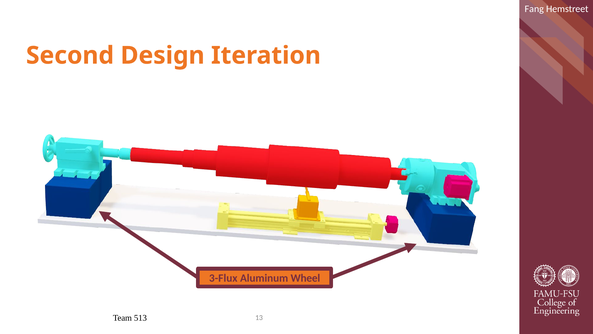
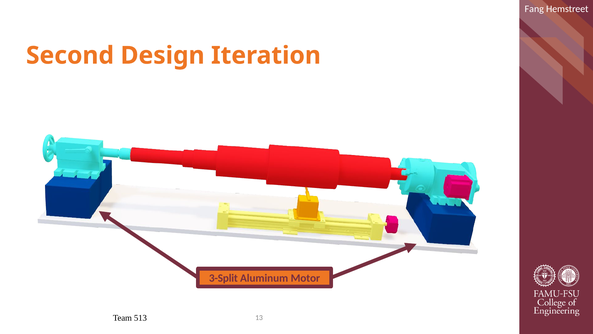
3-Flux: 3-Flux -> 3-Split (223, 278)
Wheel: Wheel -> Motor (305, 278)
